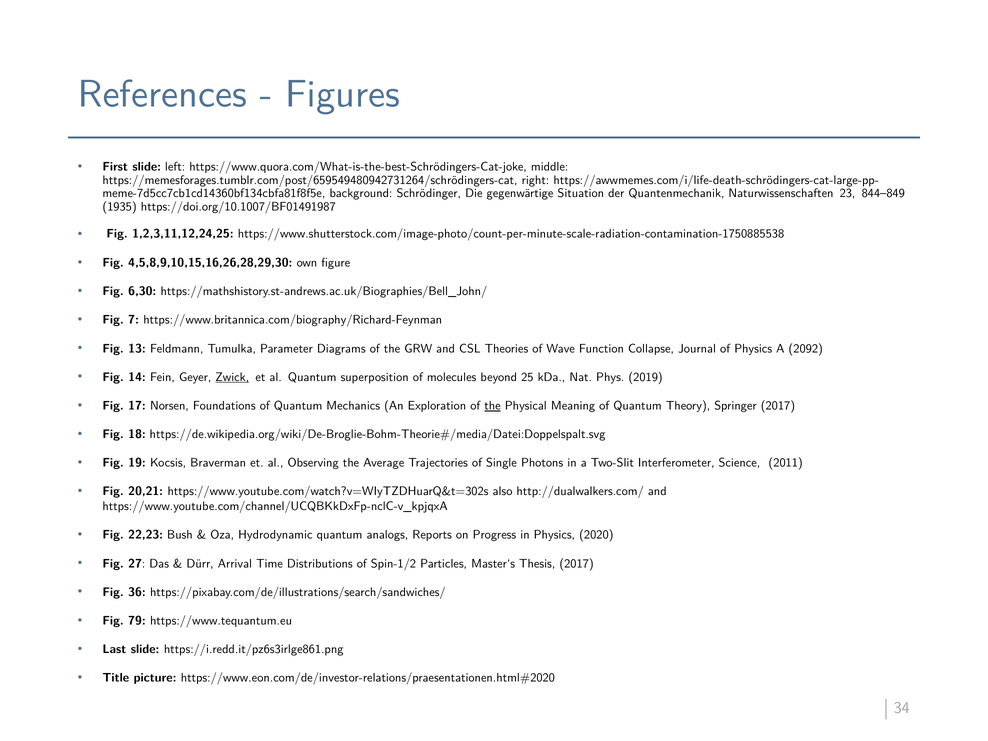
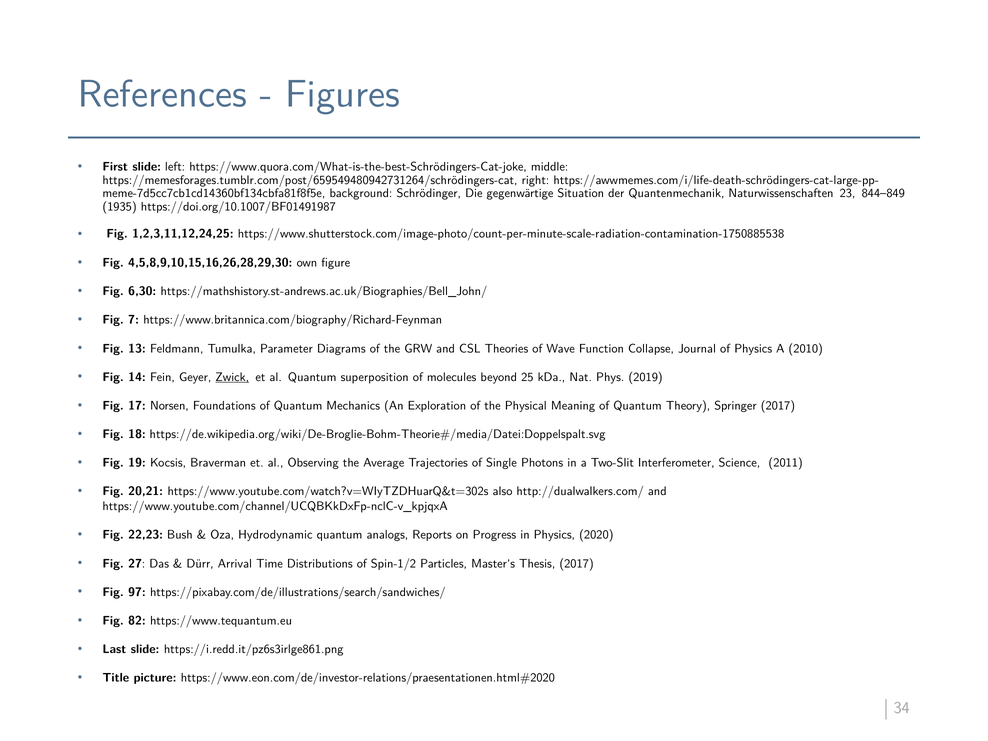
2092: 2092 -> 2010 (806, 348)
the underline: present -> none (493, 406)
36: 36 -> 97 (137, 592)
79: 79 -> 82 (137, 621)
